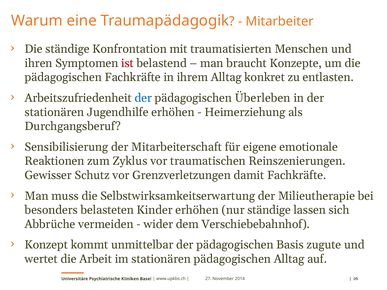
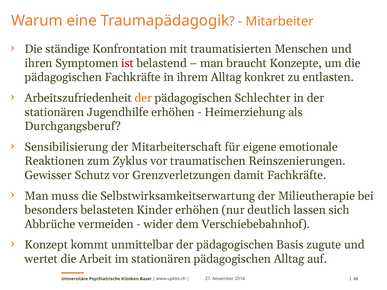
der colour: blue -> orange (143, 98)
Überleben: Überleben -> Schlechter (263, 98)
nur ständige: ständige -> deutlich (269, 210)
